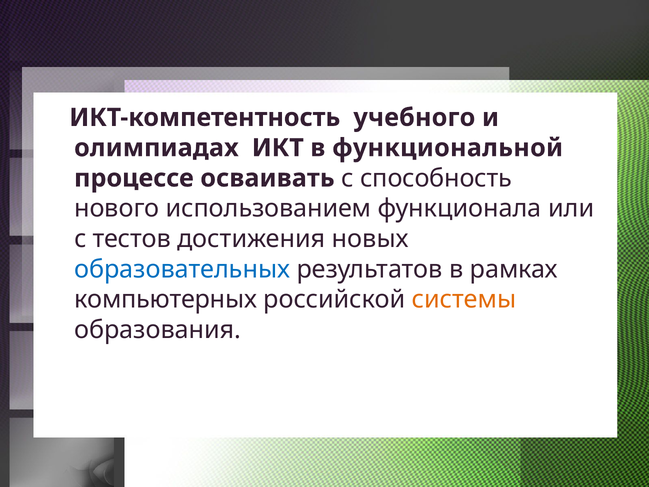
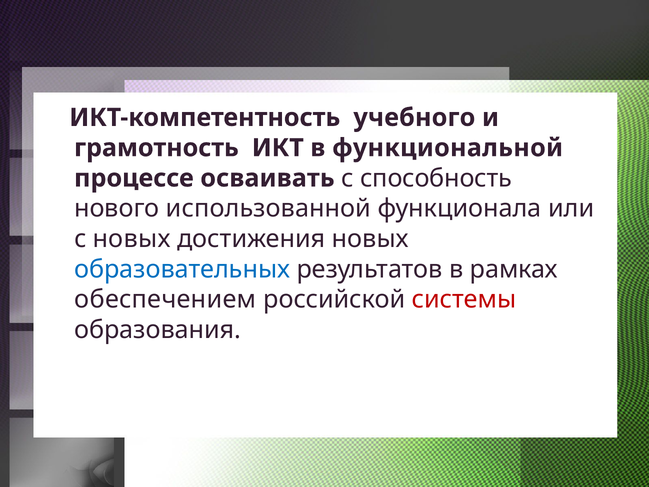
олимпиадах: олимпиадах -> грамотность (156, 148)
использованием: использованием -> использованной (269, 208)
c тестов: тестов -> новых (132, 239)
компьютерных: компьютерных -> обеспечением (165, 299)
системы colour: orange -> red (464, 299)
